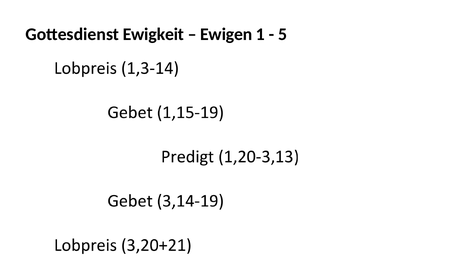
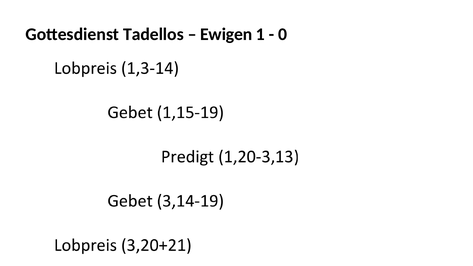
Ewigkeit: Ewigkeit -> Tadellos (153, 34)
5: 5 -> 0 (283, 34)
